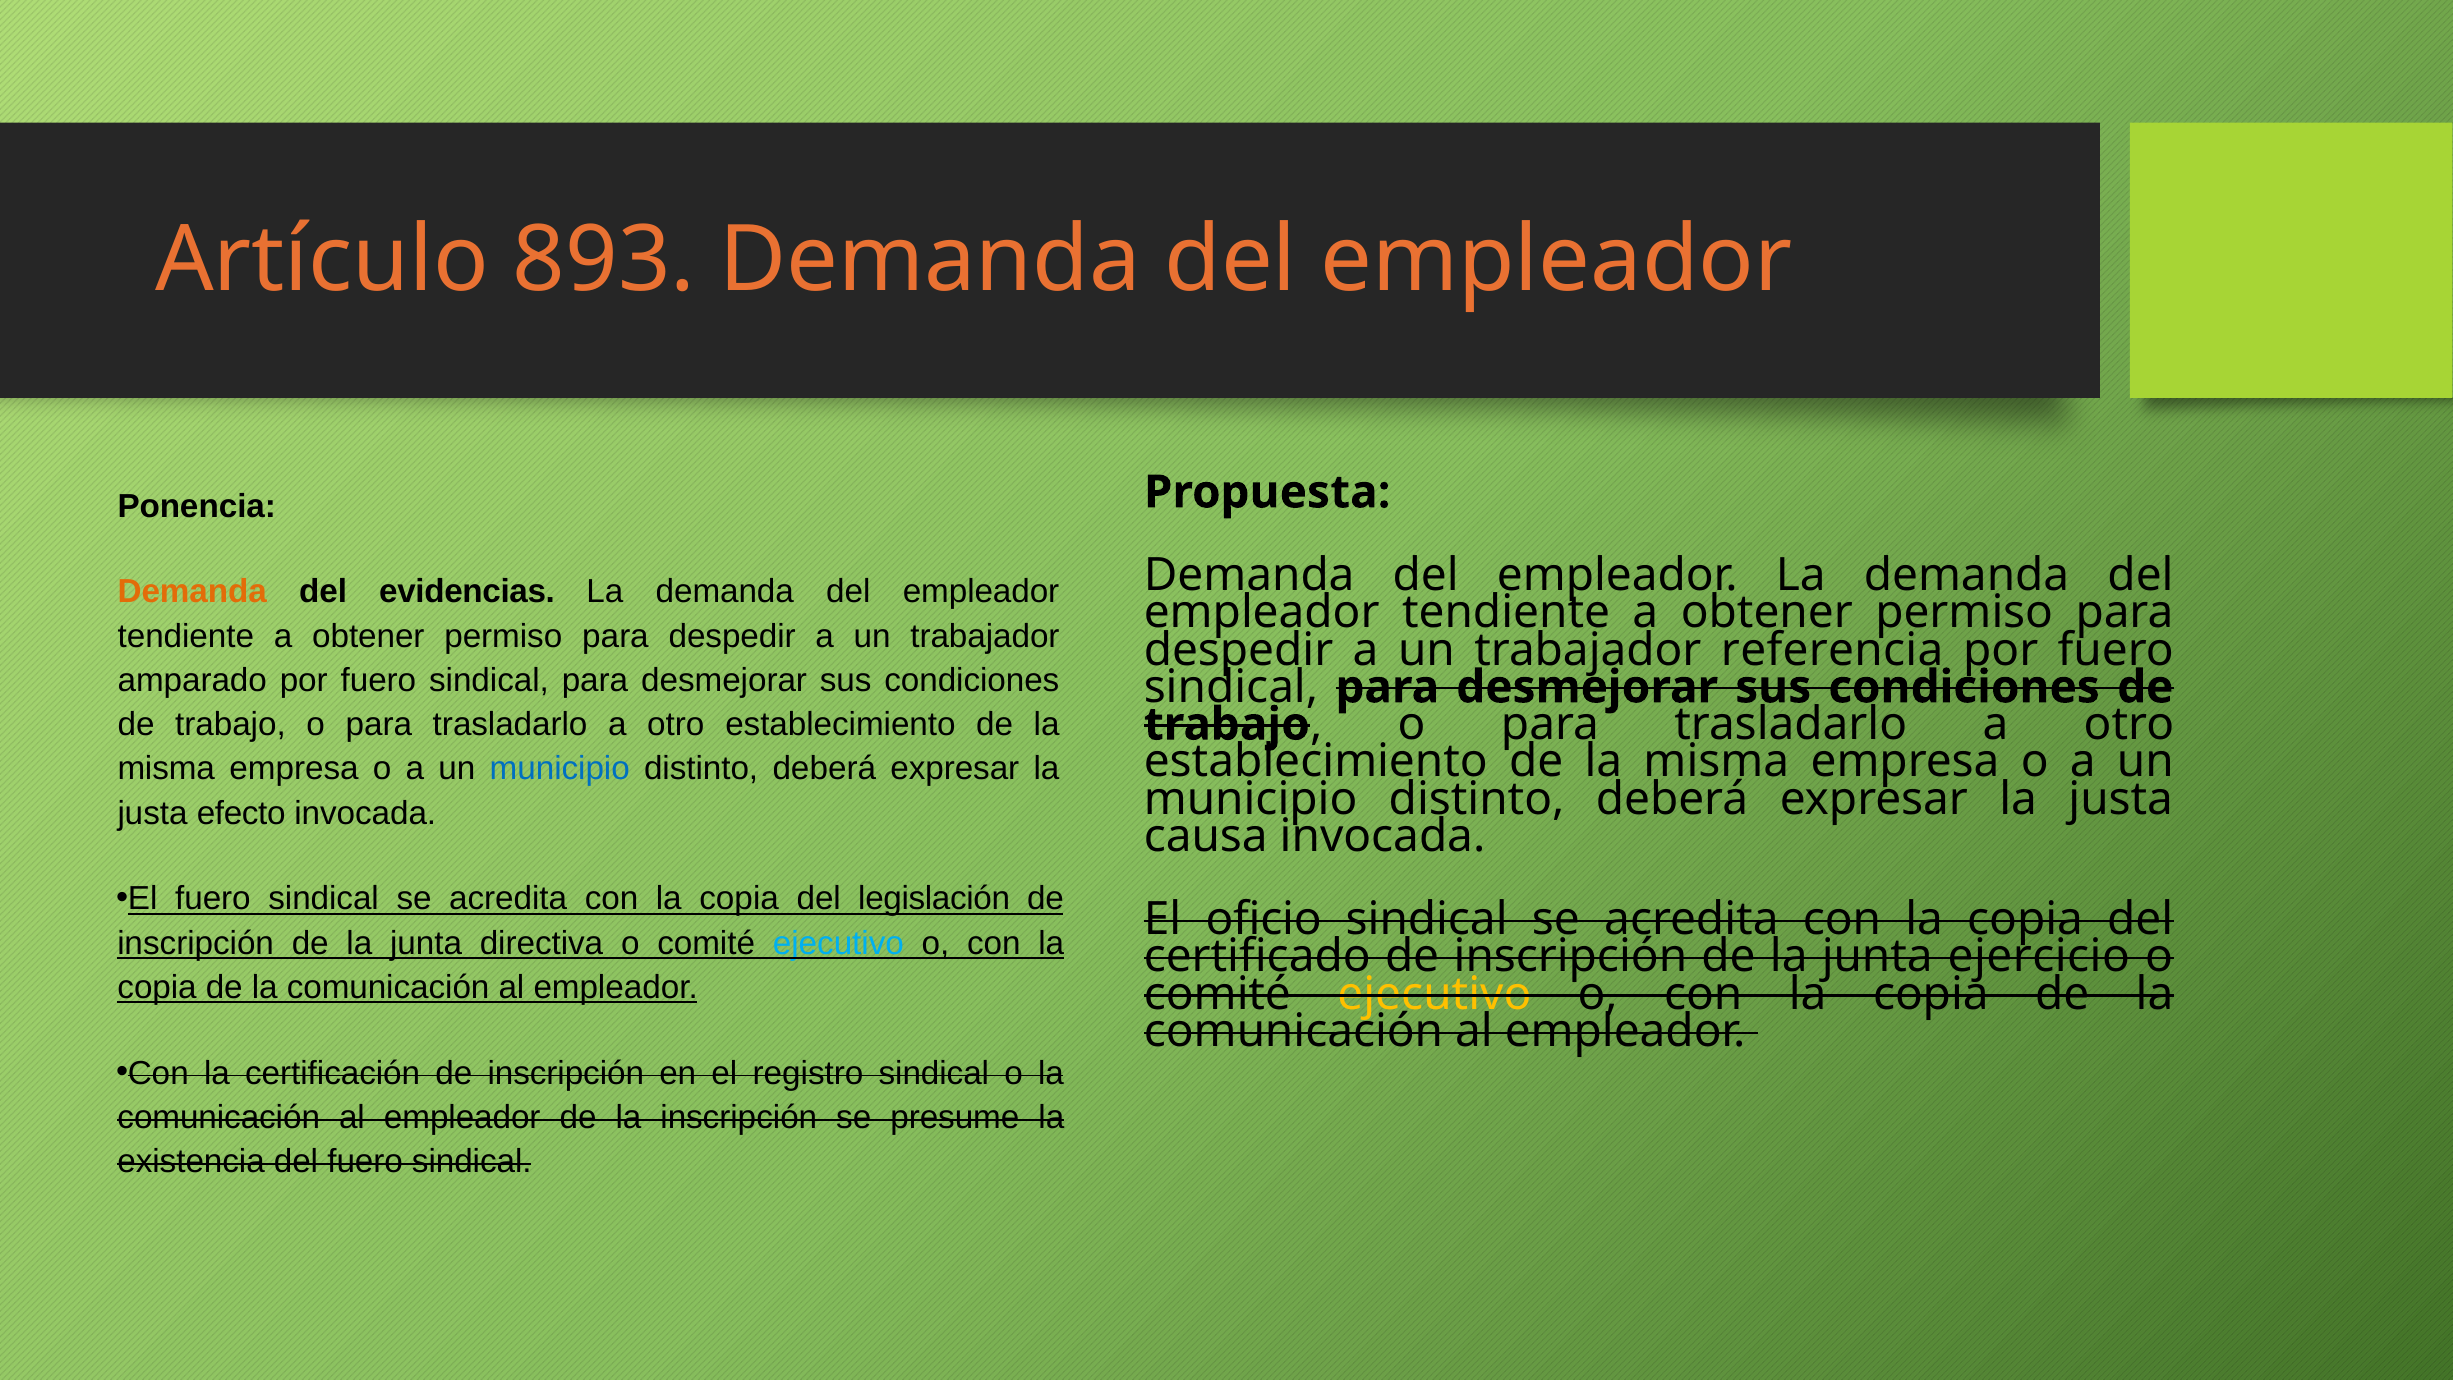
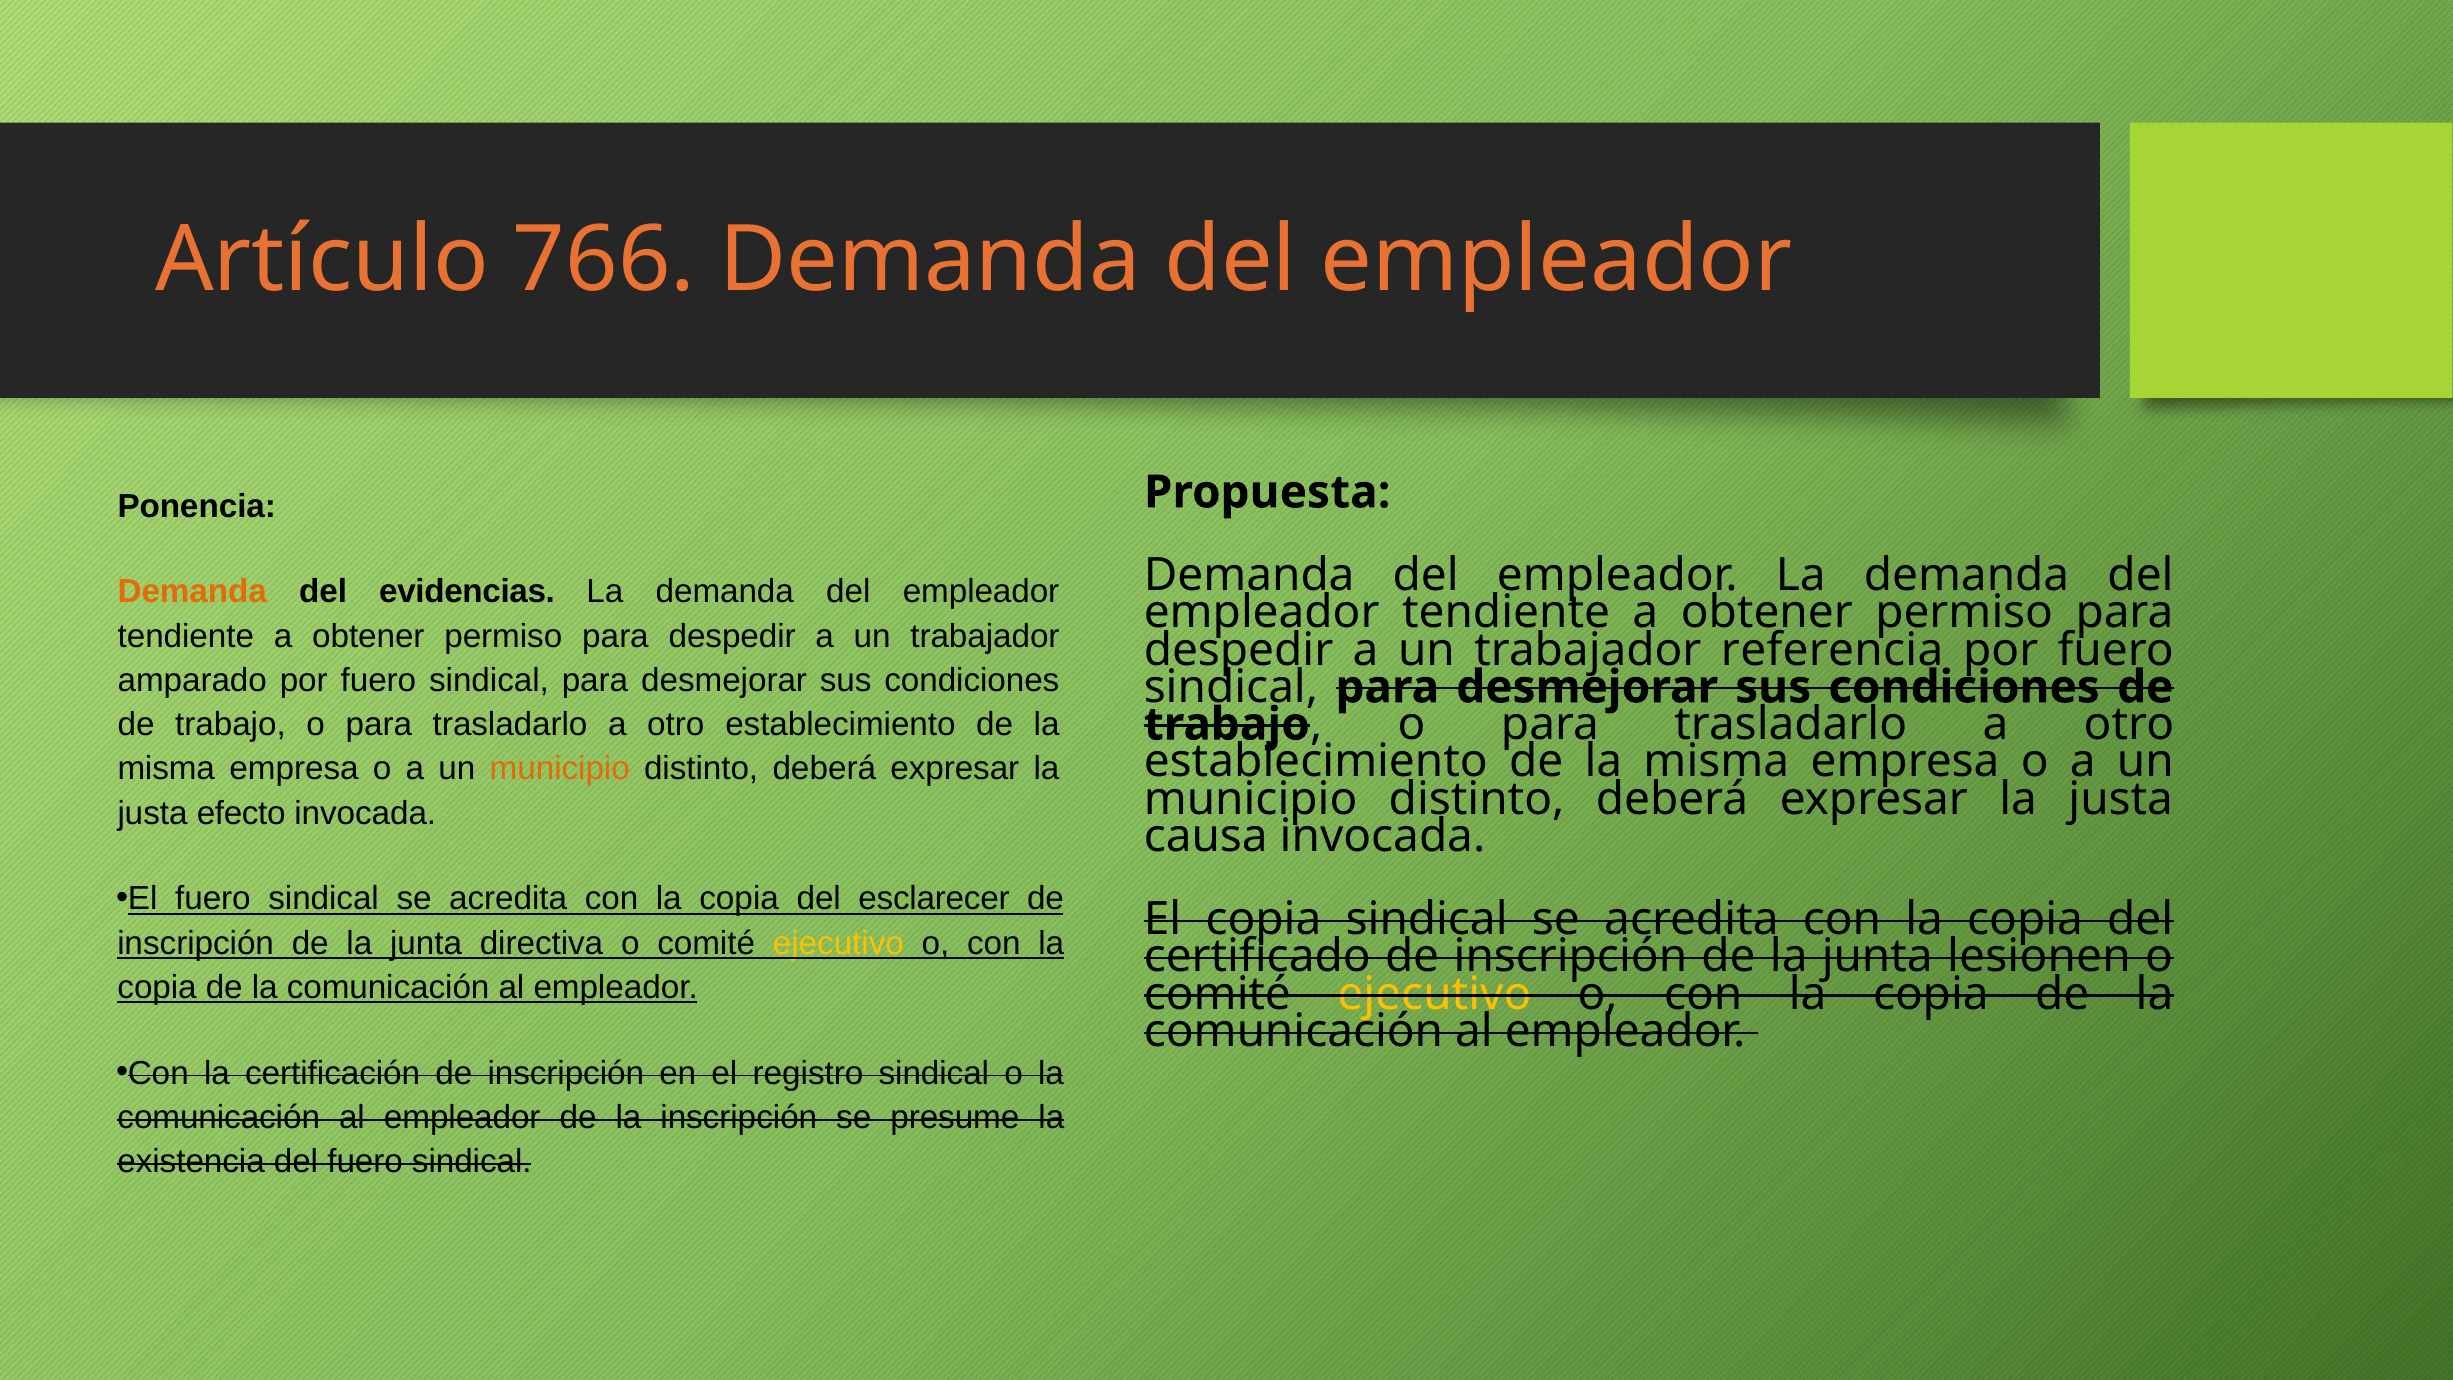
893: 893 -> 766 (604, 260)
municipio colour: blue -> orange (560, 769)
legislación: legislación -> esclarecer (934, 899)
El oficio: oficio -> copia (1263, 919)
ejecutivo colour: light blue -> yellow (838, 943)
ejercicio: ejercicio -> lesionen (2039, 956)
